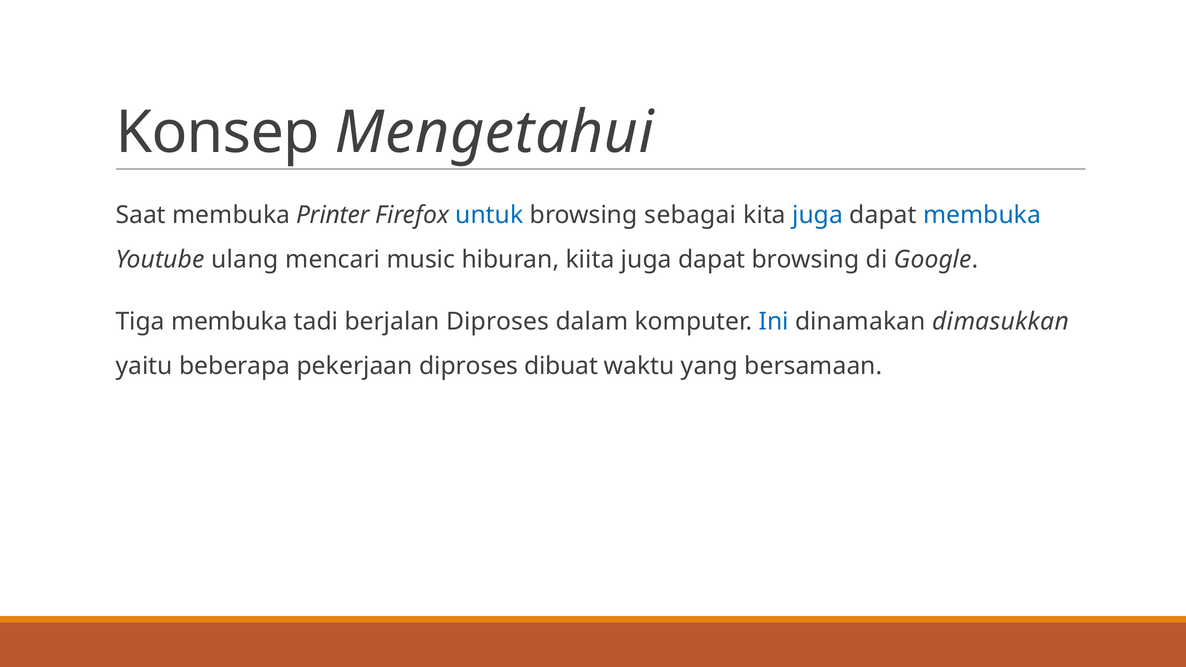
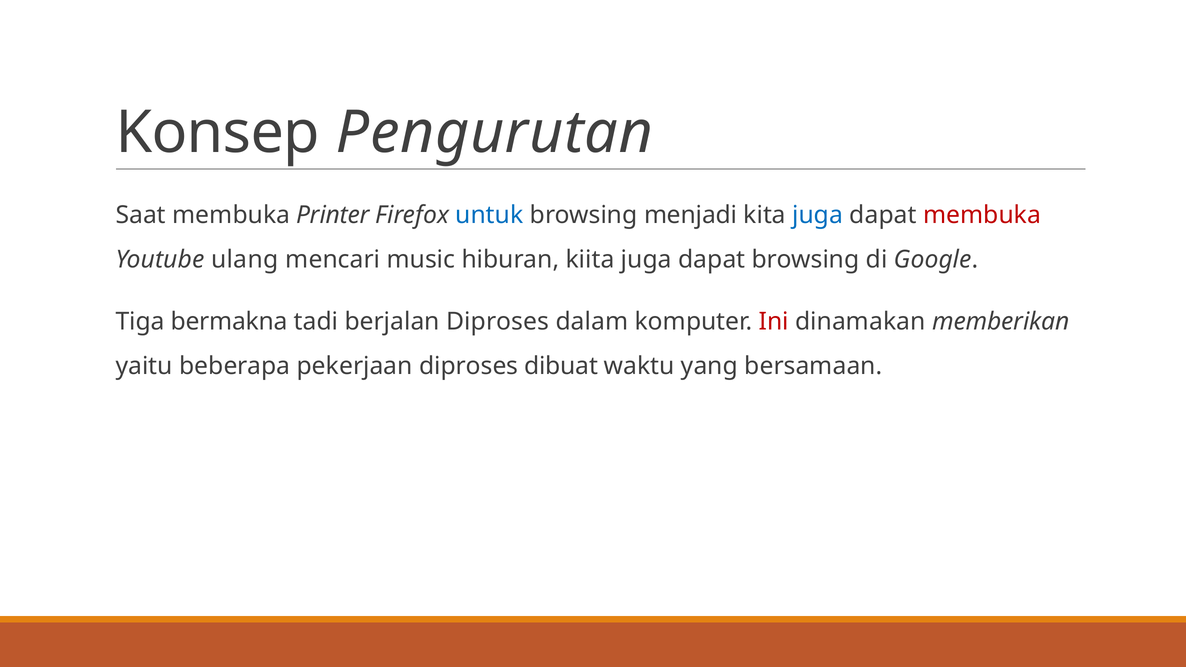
Mengetahui: Mengetahui -> Pengurutan (494, 133)
sebagai: sebagai -> menjadi (691, 215)
membuka colour: blue -> red (982, 215)
Tiga membuka: membuka -> bermakna (229, 322)
Ini colour: blue -> red (774, 322)
dimasukkan: dimasukkan -> memberikan (1001, 322)
